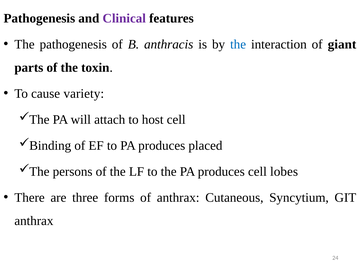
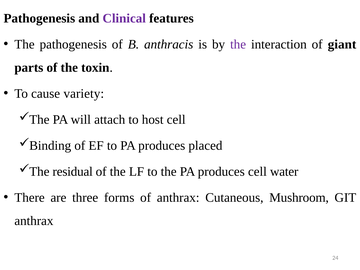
the colour: blue -> purple (238, 44)
persons: persons -> residual (73, 172)
lobes: lobes -> water (284, 172)
Syncytium: Syncytium -> Mushroom (299, 198)
